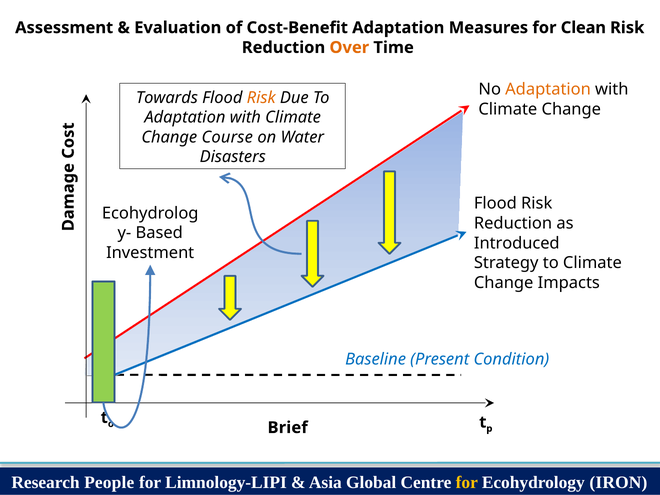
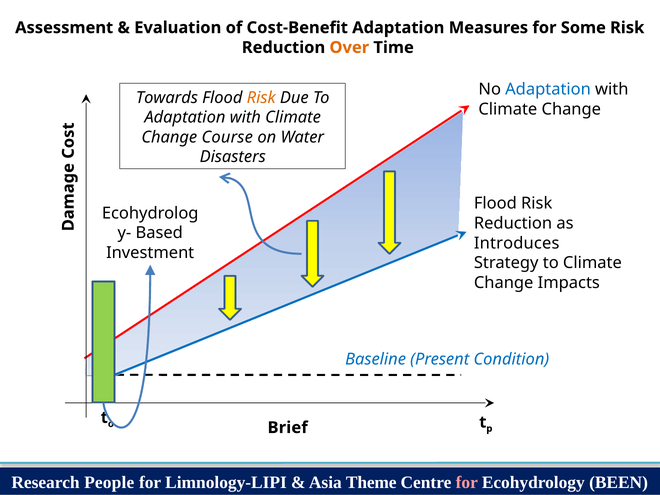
Clean: Clean -> Some (583, 28)
Adaptation colour: orange -> blue (548, 89)
Introduced: Introduced -> Introduces (517, 243)
Global: Global -> Theme (371, 482)
for colour: yellow -> pink (467, 482)
IRON: IRON -> BEEN (619, 482)
